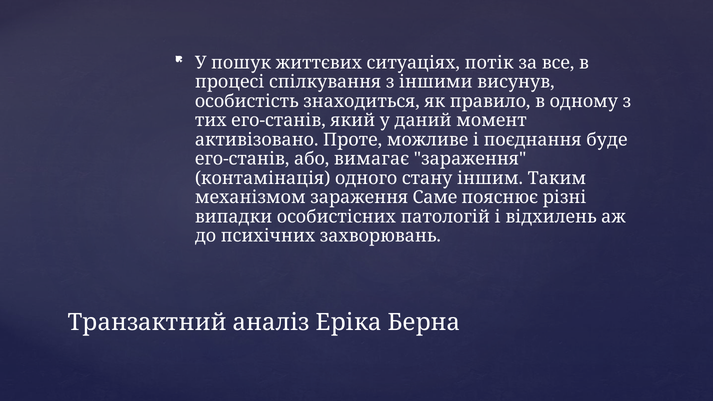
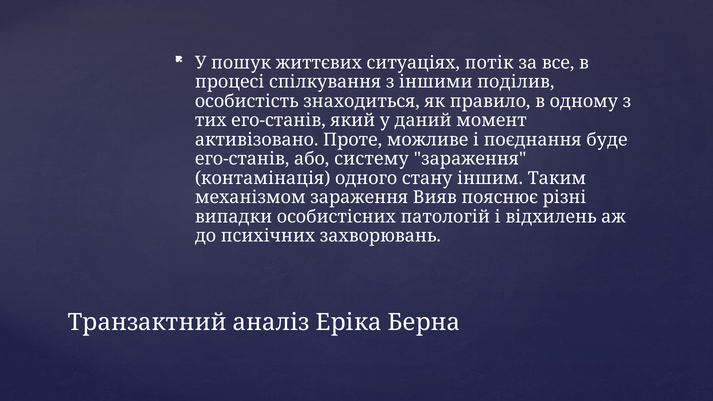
висунув: висунув -> поділив (516, 82)
вимагає: вимагає -> систему (372, 159)
Саме: Саме -> Вияв (435, 197)
